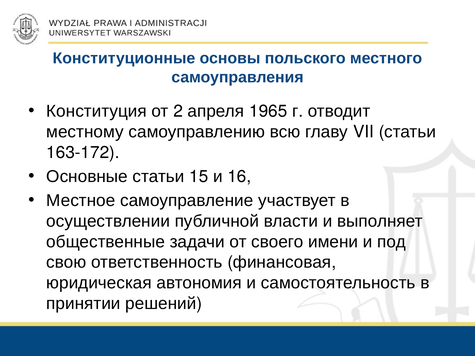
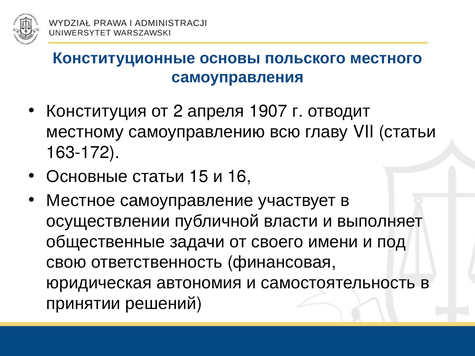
1965: 1965 -> 1907 (268, 111)
